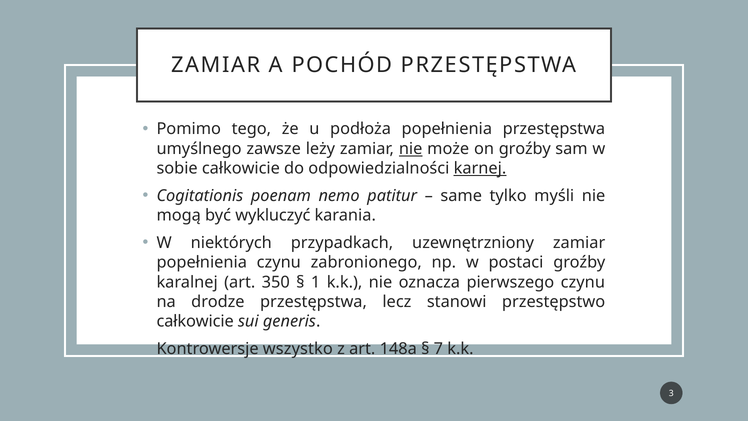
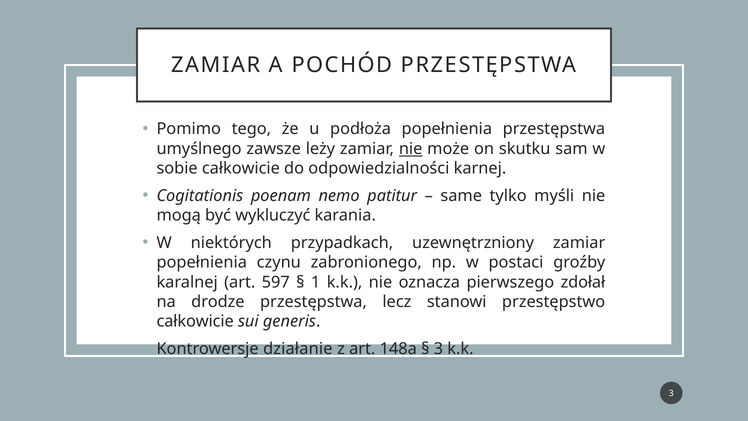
on groźby: groźby -> skutku (525, 149)
karnej underline: present -> none (480, 168)
350: 350 -> 597 (276, 282)
pierwszego czynu: czynu -> zdołał (583, 282)
wszystko: wszystko -> działanie (298, 349)
7: 7 -> 3 (438, 349)
